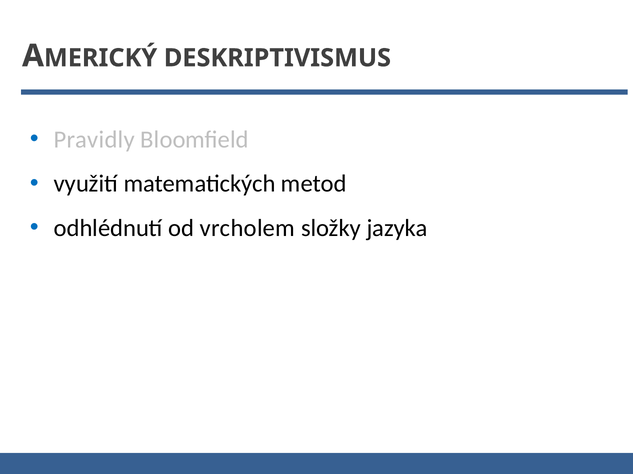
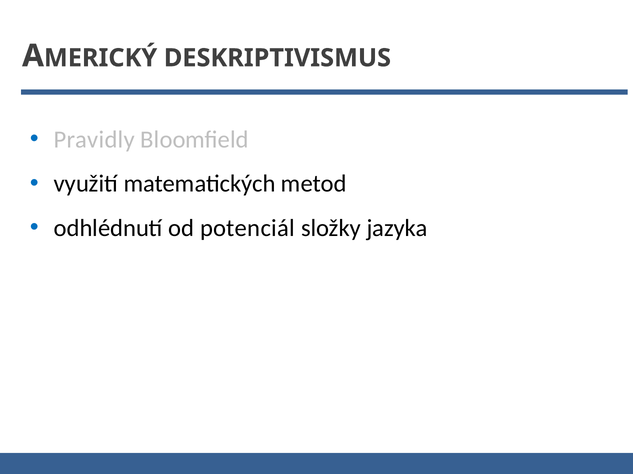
vrcholem: vrcholem -> potenciál (247, 228)
